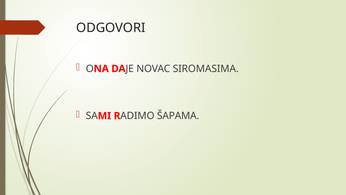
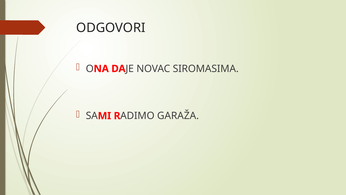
ŠAPAMA: ŠAPAMA -> GARAŽA (178, 116)
